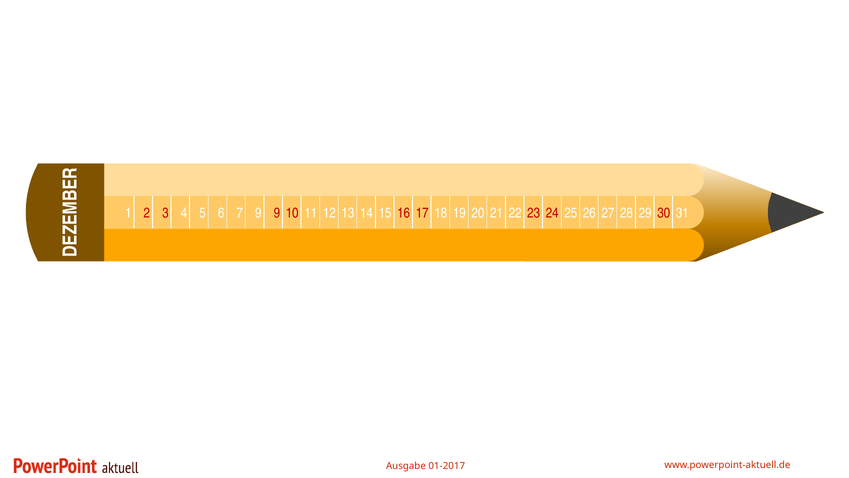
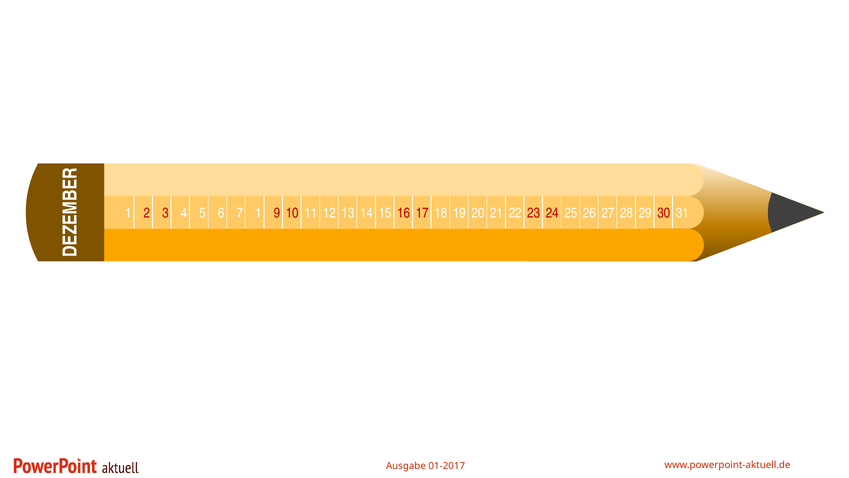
7 9: 9 -> 1 (258, 213)
